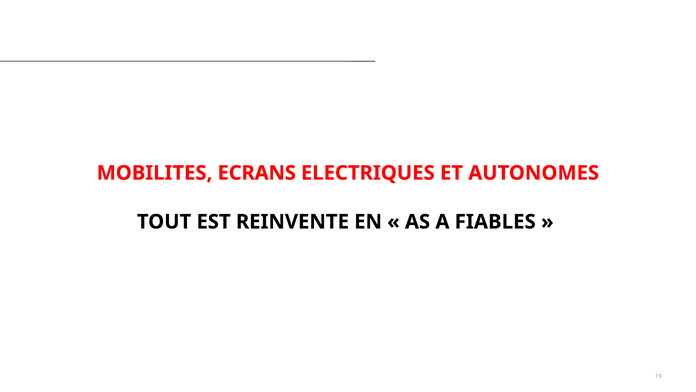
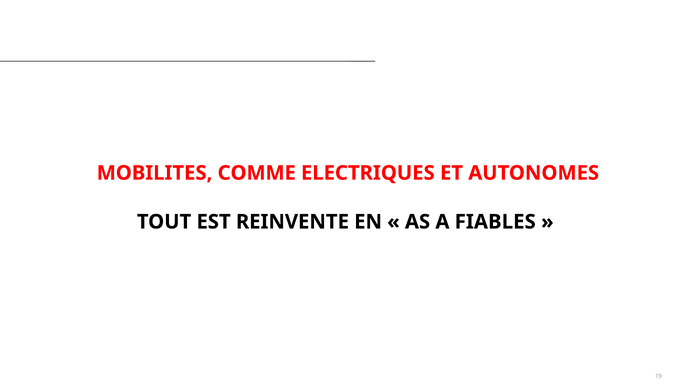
ECRANS: ECRANS -> COMME (257, 173)
